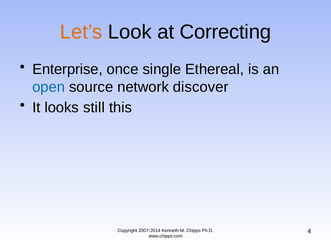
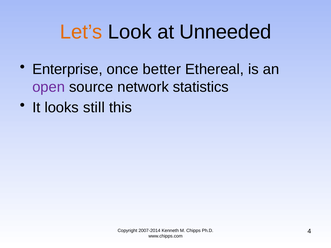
Correcting: Correcting -> Unneeded (225, 32)
single: single -> better (162, 69)
open colour: blue -> purple (49, 87)
discover: discover -> statistics (201, 87)
